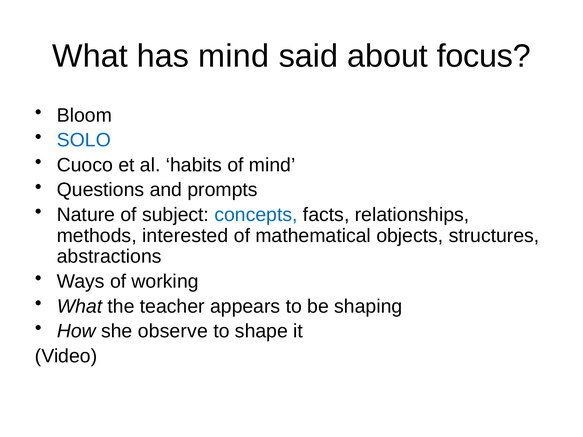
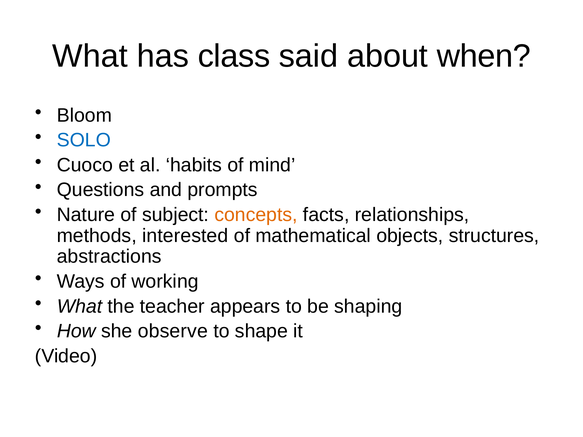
has mind: mind -> class (234, 56)
focus: focus -> when (484, 56)
concepts colour: blue -> orange (256, 215)
